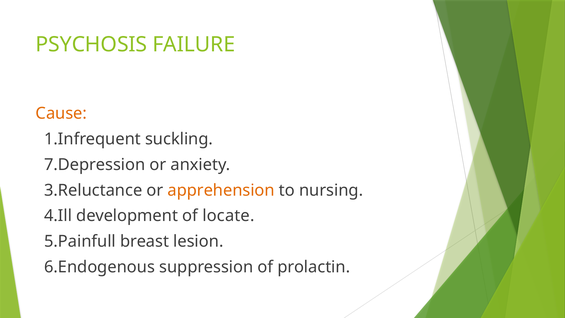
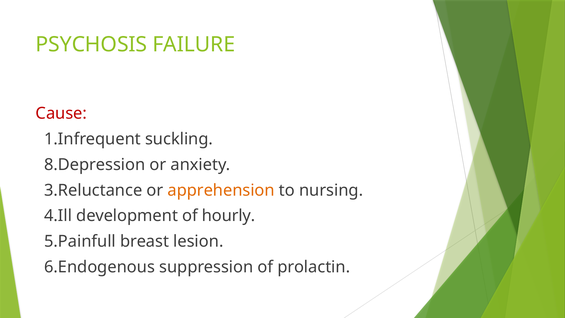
Cause colour: orange -> red (61, 113)
7.Depression: 7.Depression -> 8.Depression (95, 165)
locate: locate -> hourly (229, 216)
